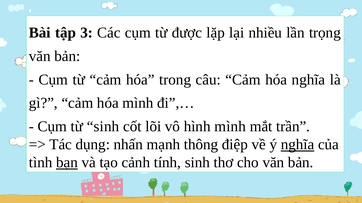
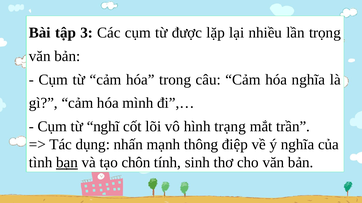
từ sinh: sinh -> nghĩ (103, 127)
hình mình: mình -> trạng (230, 127)
nghĩa underline: present -> none (298, 145)
cảnh: cảnh -> chôn (136, 163)
